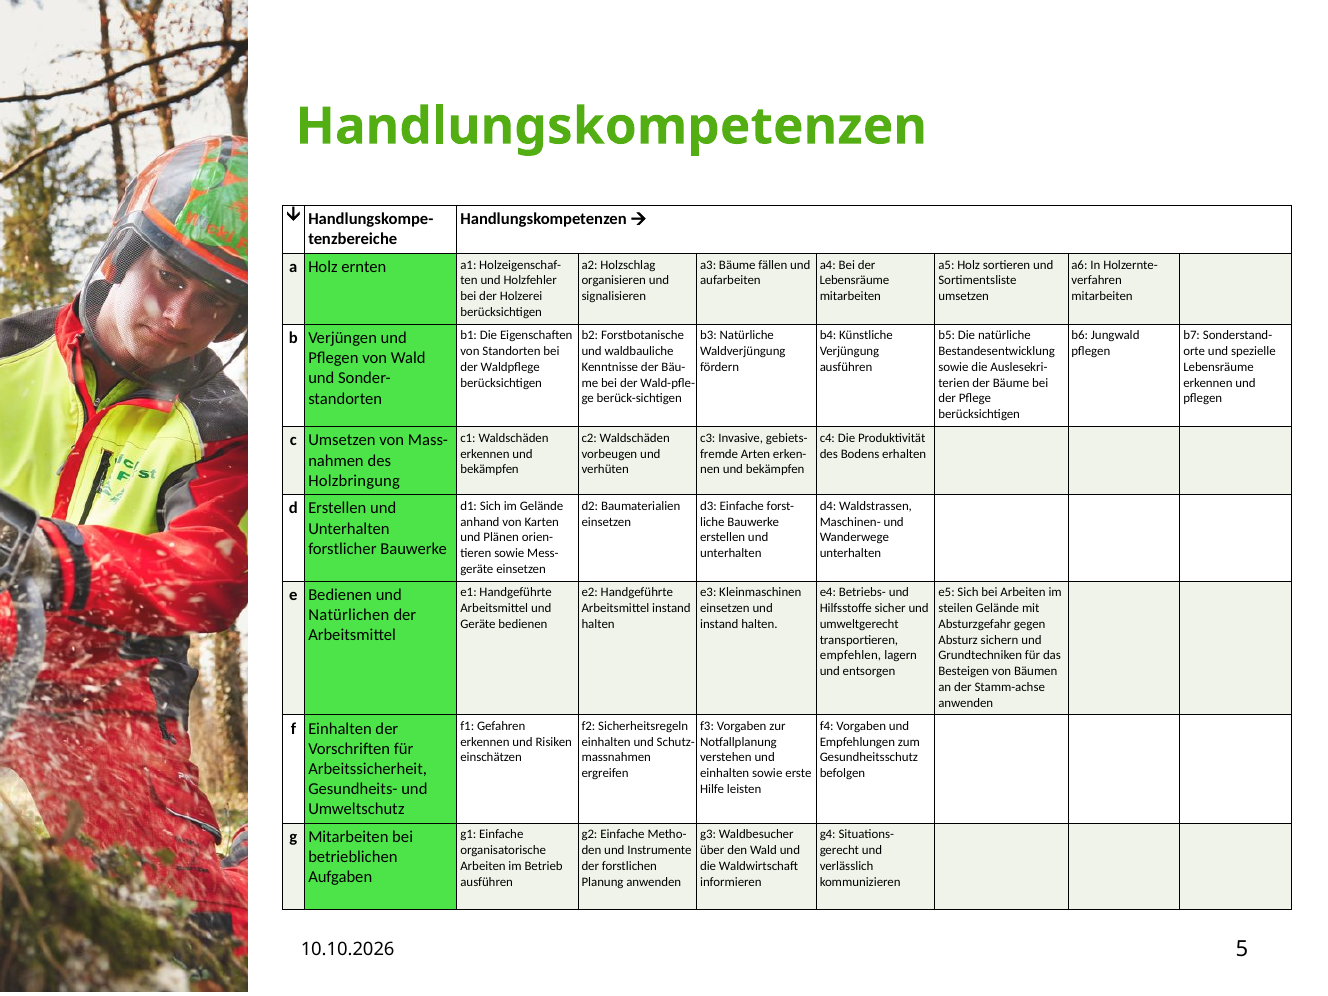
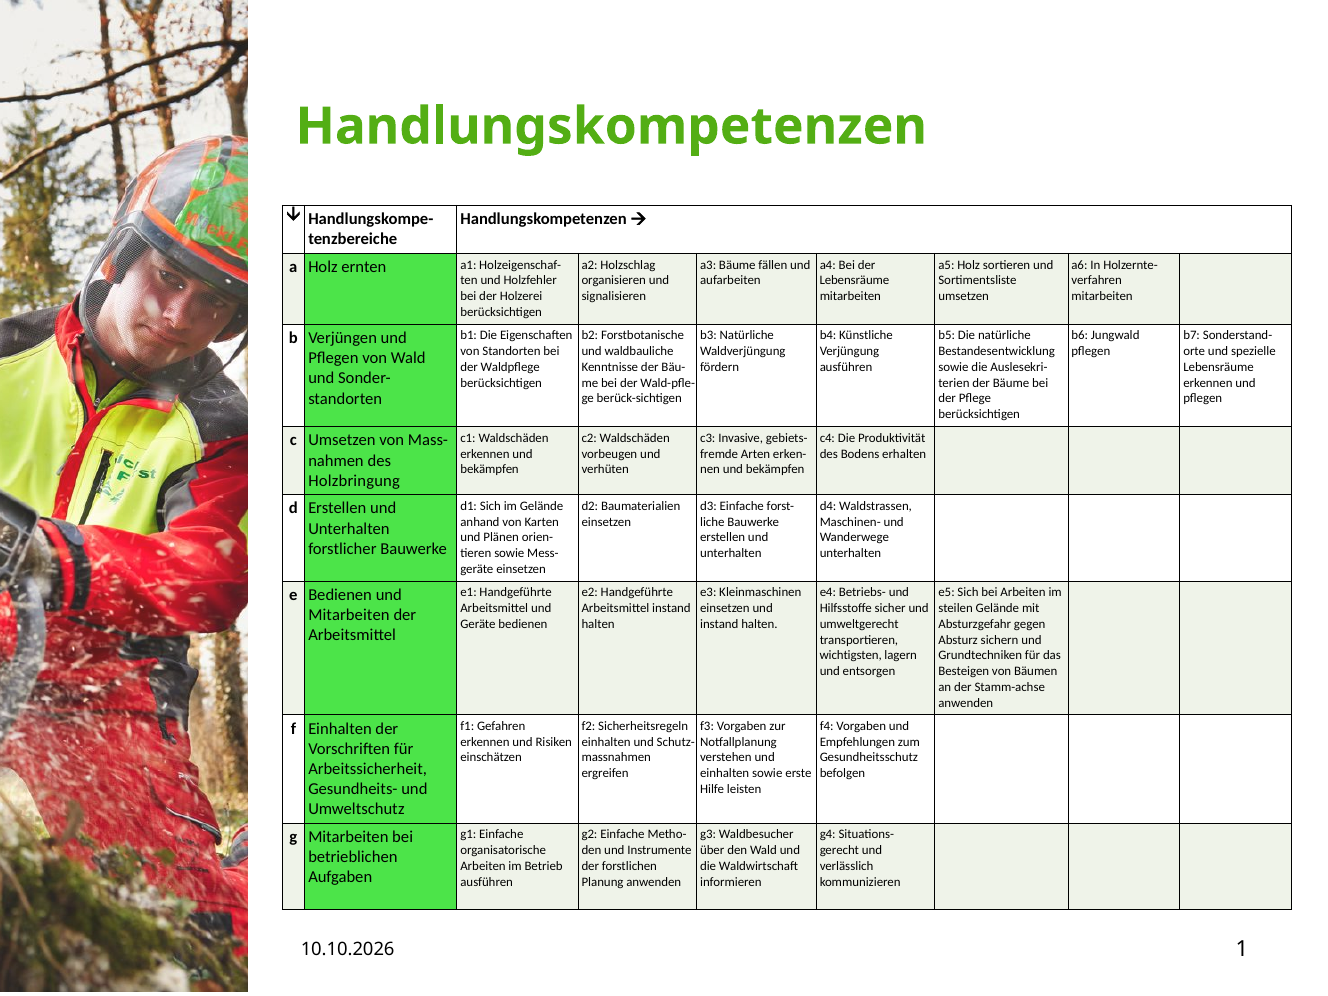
Natürlichen: Natürlichen -> Mitarbeiten (349, 615)
empfehlen: empfehlen -> wichtigsten (851, 656)
5: 5 -> 1 (1242, 949)
